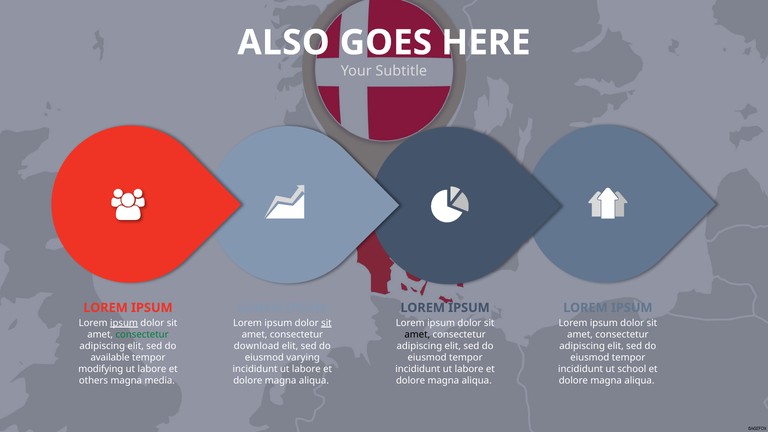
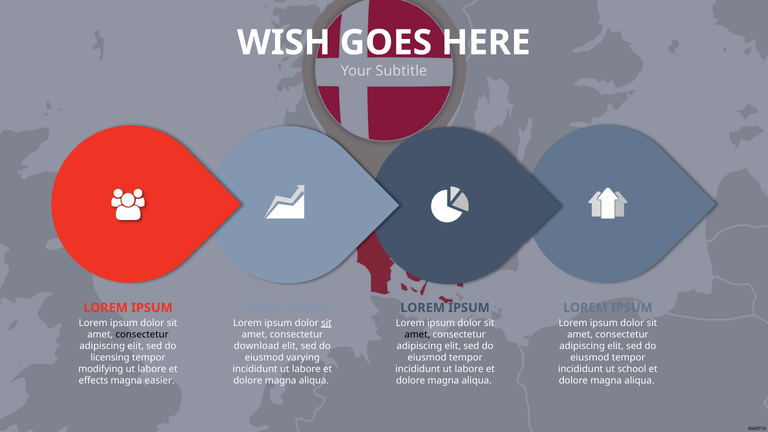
ALSO: ALSO -> WISH (284, 43)
ipsum underline: present -> none (124, 323)
consectetur colour: green -> black (142, 334)
available: available -> licensing (110, 357)
others: others -> effects (93, 381)
media: media -> easier (160, 381)
